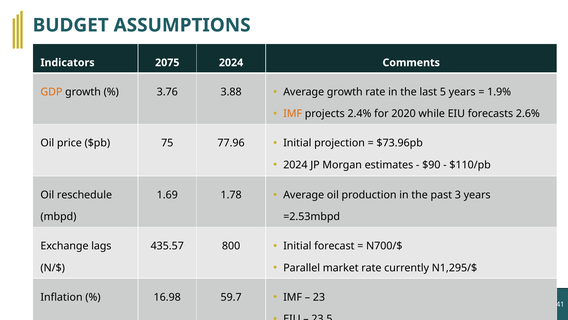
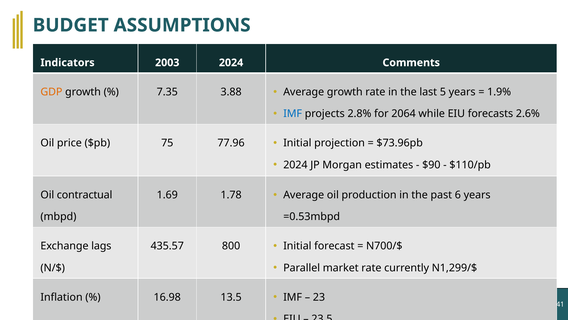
2075: 2075 -> 2003 (167, 63)
3.76: 3.76 -> 7.35 (167, 92)
IMF colour: orange -> blue (293, 114)
2.4%: 2.4% -> 2.8% (359, 114)
2020: 2020 -> 2064 (404, 114)
reschedule: reschedule -> contractual (85, 195)
3: 3 -> 6 (458, 195)
=2.53mbpd: =2.53mbpd -> =0.53mbpd (312, 216)
N1,295/$: N1,295/$ -> N1,299/$ (454, 267)
59.7: 59.7 -> 13.5 (231, 297)
